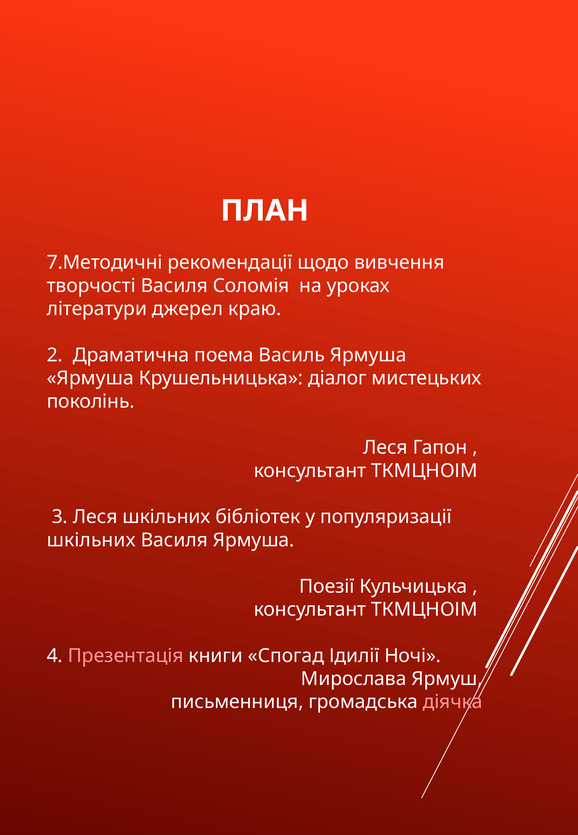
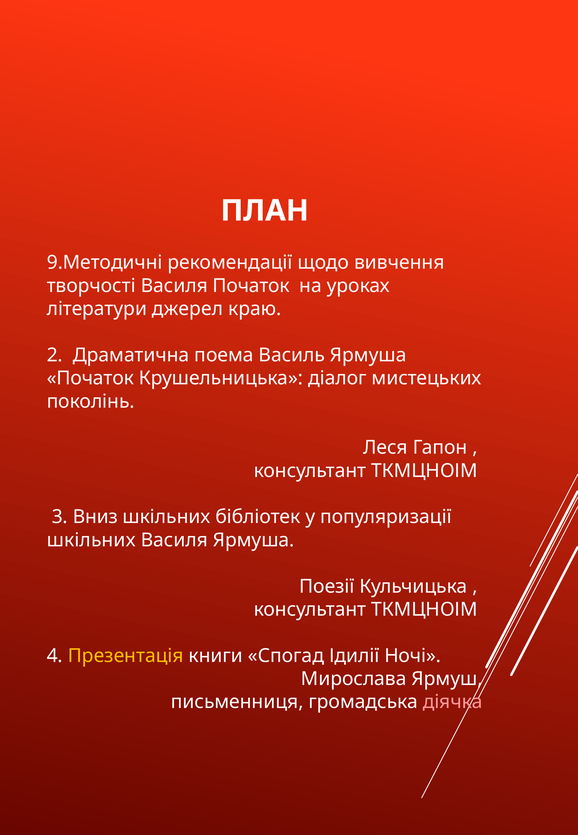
7.Методичні: 7.Методичні -> 9.Методичні (105, 263)
Василя Соломія: Соломія -> Початок (251, 286)
Ярмуша: Ярмуша -> Початок (90, 378)
3 Леся: Леся -> Вниз (95, 517)
Презентація colour: pink -> yellow (126, 656)
